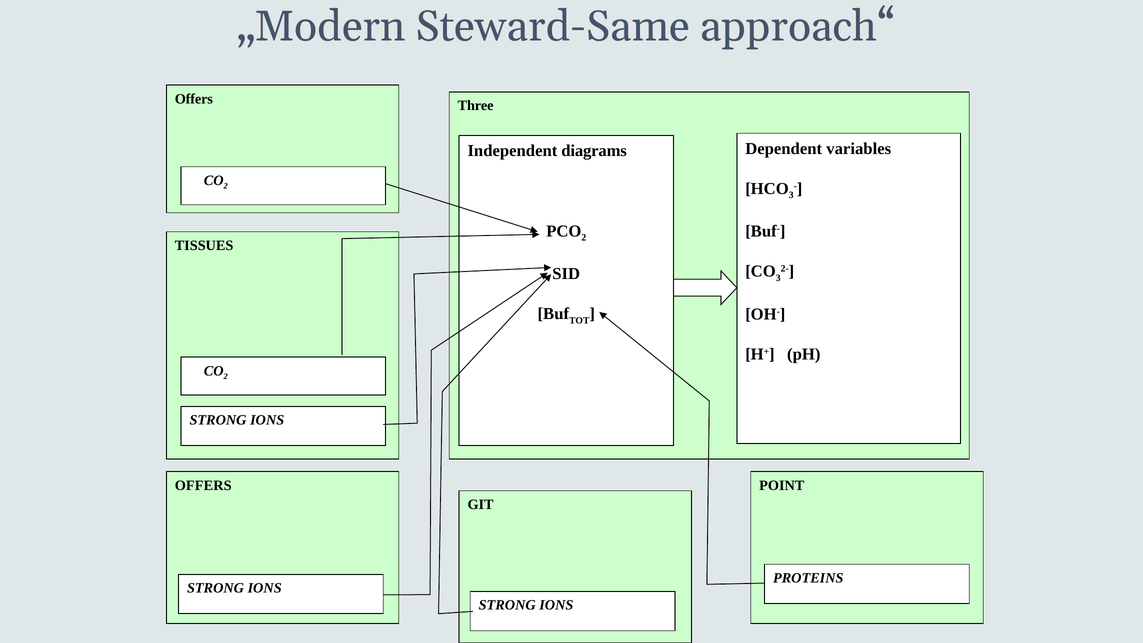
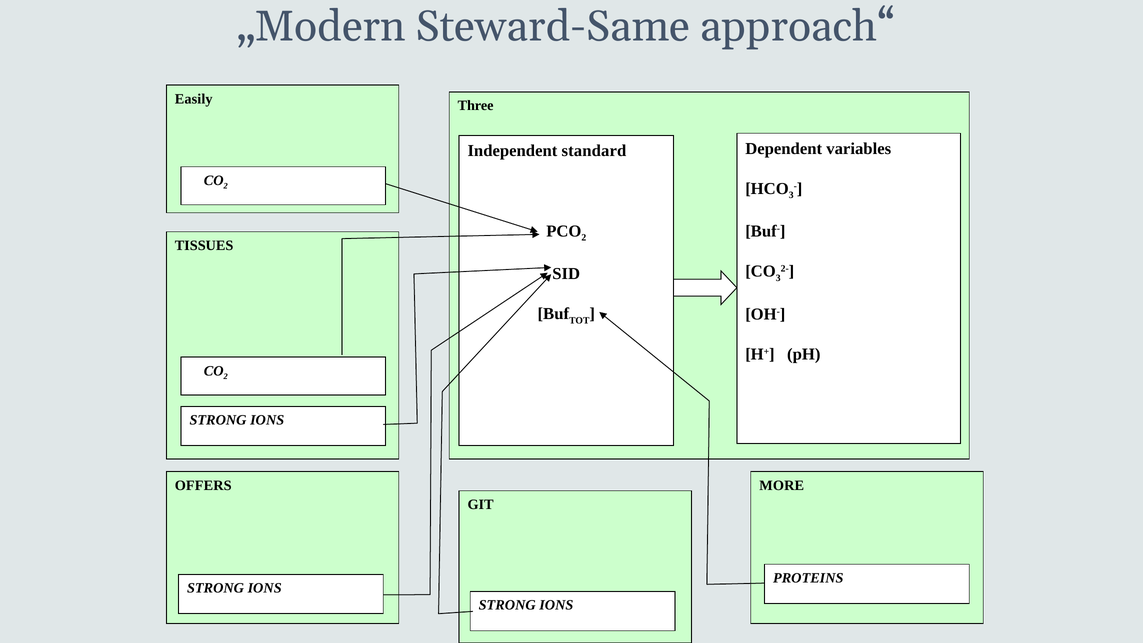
Offers: Offers -> Easily (194, 99)
diagrams: diagrams -> standard (594, 151)
POINT: POINT -> MORE (782, 485)
